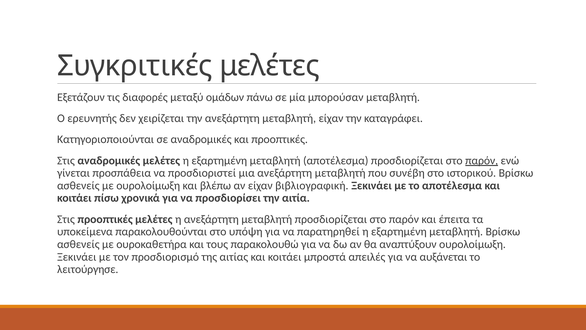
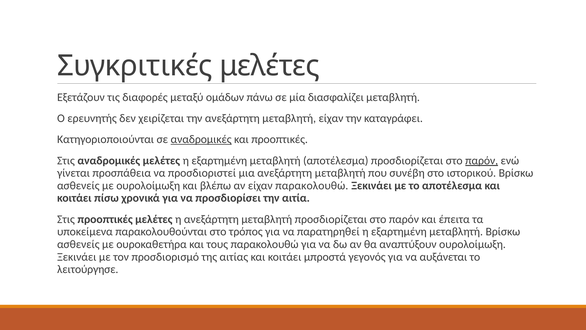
μπορούσαν: μπορούσαν -> διασφαλίζει (336, 97)
αναδρομικές underline: none -> present (201, 139)
είχαν βιβλιογραφική: βιβλιογραφική -> παρακολουθώ (312, 185)
υπόψη: υπόψη -> τρόπος (246, 232)
απειλές: απειλές -> γεγονός (367, 257)
